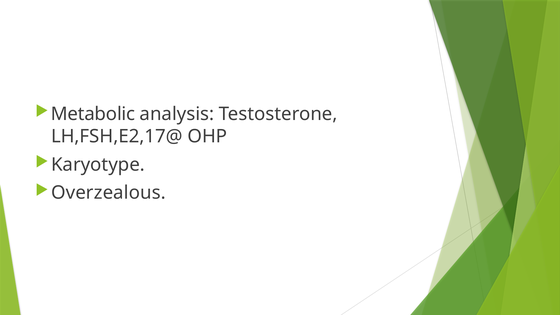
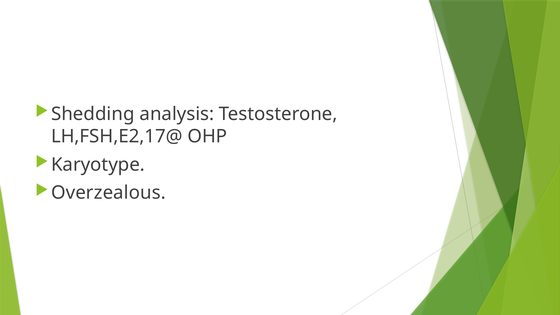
Metabolic: Metabolic -> Shedding (93, 114)
